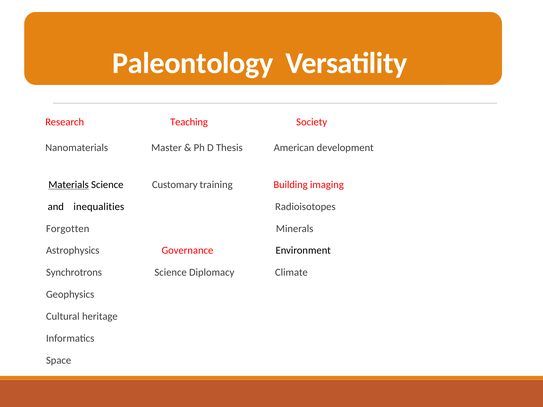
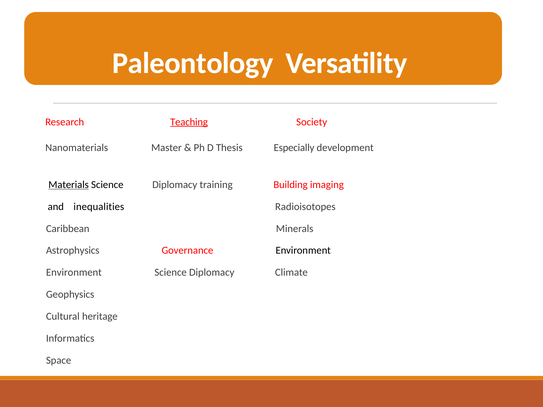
Teaching underline: none -> present (189, 122)
American: American -> Especially (294, 148)
Customary: Customary -> Diplomacy (175, 185)
Forgotten: Forgotten -> Caribbean (68, 229)
Synchrotrons: Synchrotrons -> Environment (74, 273)
